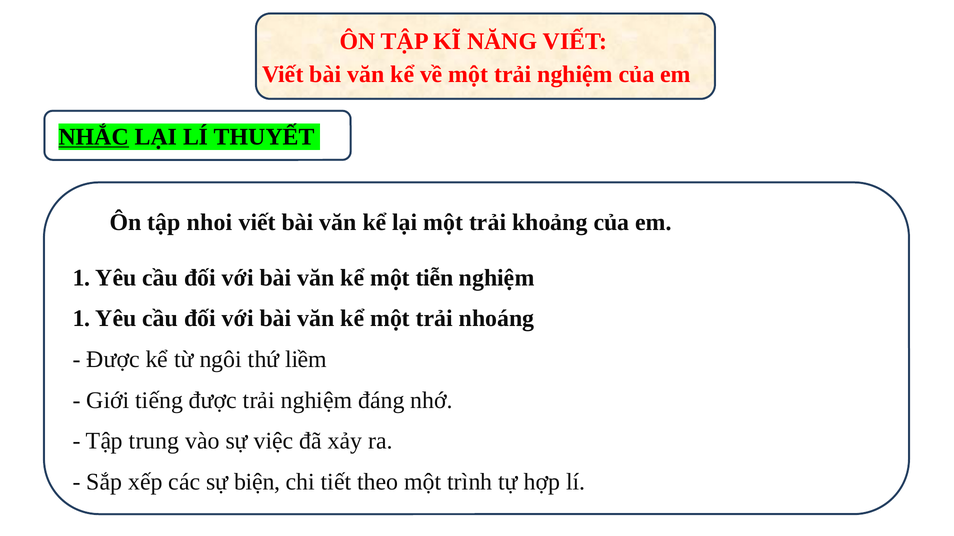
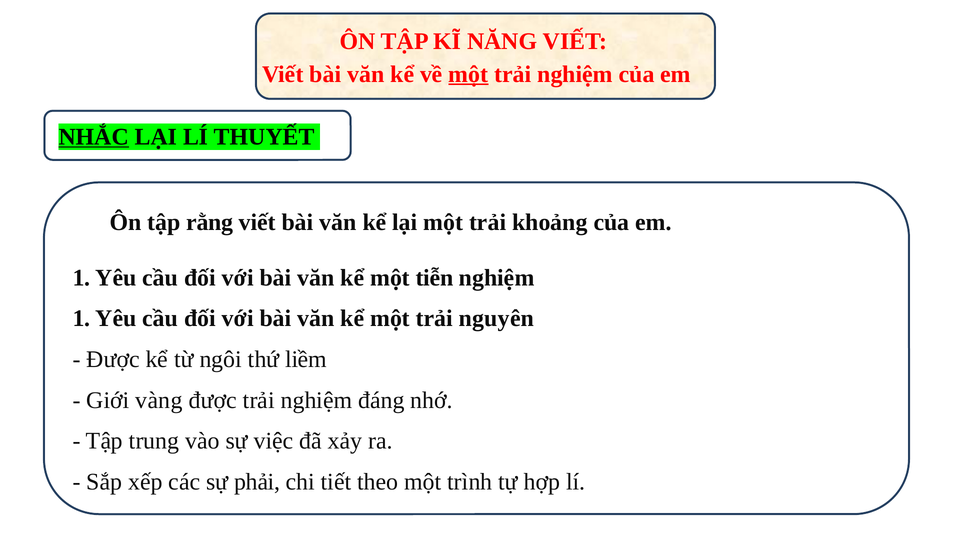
một underline: none -> present (468, 74)
nhoi: nhoi -> rằng (210, 222)
nhoáng: nhoáng -> nguyên (497, 319)
tiếng: tiếng -> vàng (159, 401)
biện: biện -> phải (257, 482)
